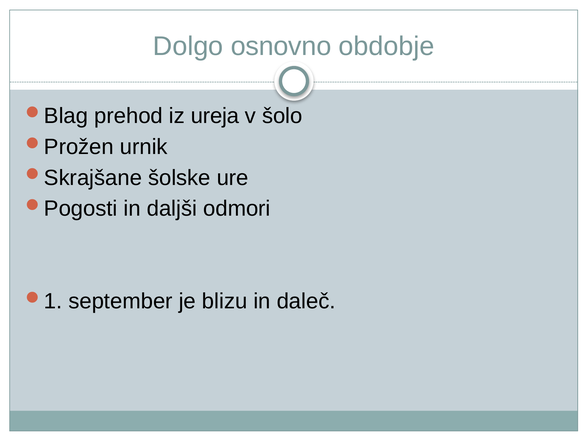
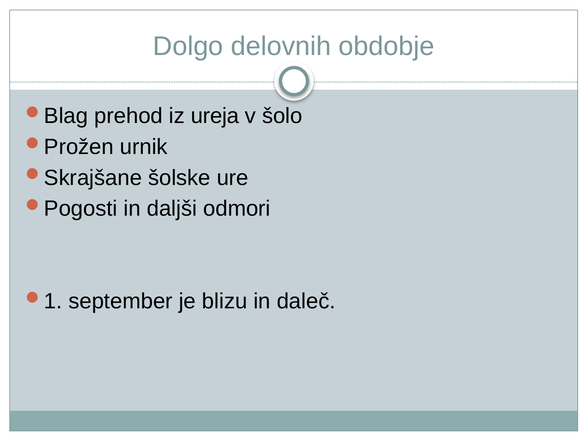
osnovno: osnovno -> delovnih (281, 46)
